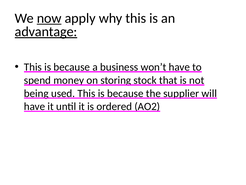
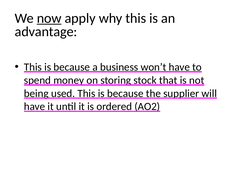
advantage underline: present -> none (46, 32)
